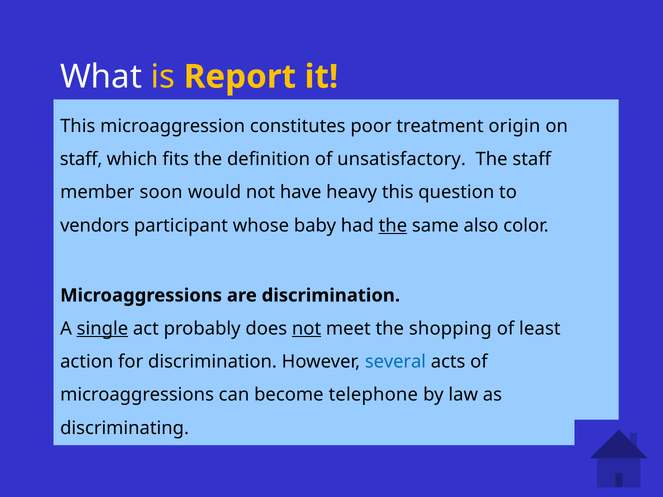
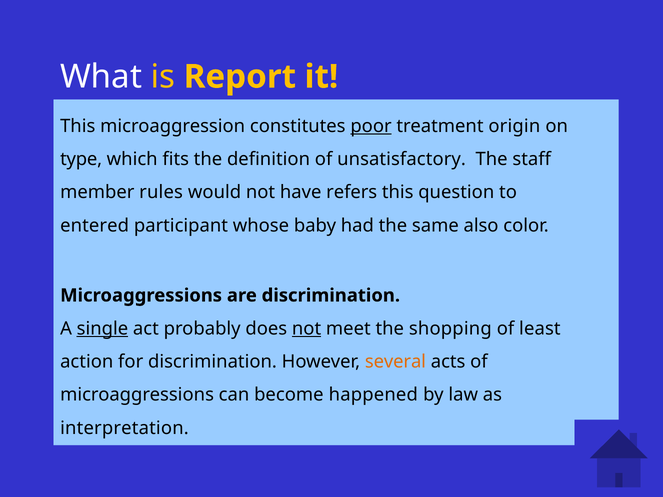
poor underline: none -> present (371, 126)
staff: staff -> type (81, 159)
soon: soon -> rules (161, 192)
heavy: heavy -> refers (352, 192)
vendors: vendors -> entered (95, 226)
the underline: present -> none (393, 226)
several colour: blue -> orange (395, 362)
telephone: telephone -> happened (373, 395)
discriminating: discriminating -> interpretation (124, 428)
